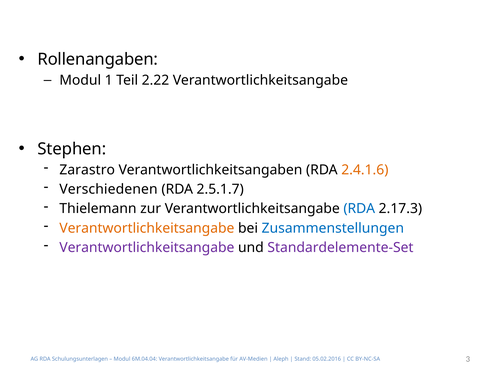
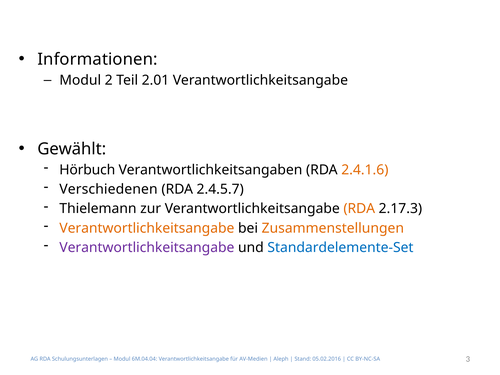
Rollenangaben: Rollenangaben -> Informationen (98, 59)
1: 1 -> 2 (109, 80)
2.22: 2.22 -> 2.01 (155, 80)
Stephen: Stephen -> Gewählt (72, 149)
Zarastro: Zarastro -> Hörbuch (87, 170)
2.5.1.7: 2.5.1.7 -> 2.4.5.7 (220, 189)
RDA colour: blue -> orange (359, 209)
Zusammenstellungen colour: blue -> orange (333, 228)
Standardelemente-Set colour: purple -> blue (340, 248)
